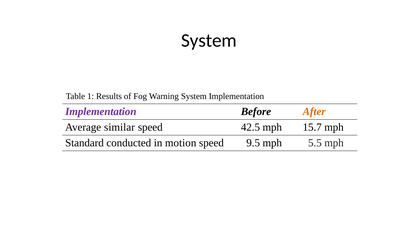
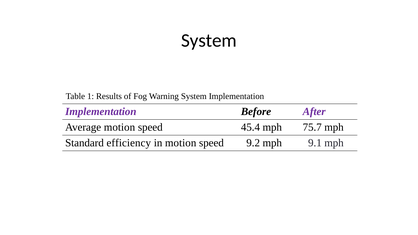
After colour: orange -> purple (314, 111)
Average similar: similar -> motion (120, 127)
42.5: 42.5 -> 45.4 (250, 127)
15.7: 15.7 -> 75.7 (312, 127)
conducted: conducted -> efficiency (129, 143)
9.5: 9.5 -> 9.2 (253, 143)
5.5: 5.5 -> 9.1 (315, 143)
